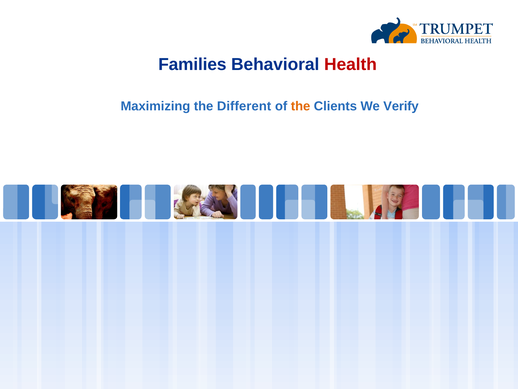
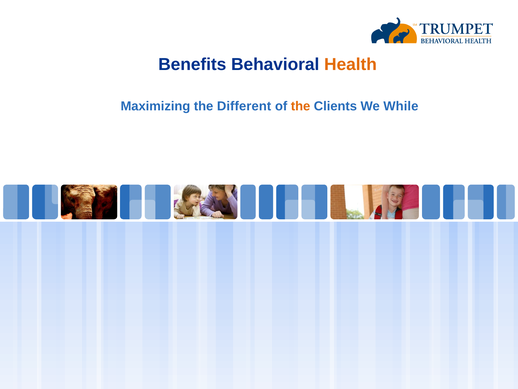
Families: Families -> Benefits (192, 64)
Health colour: red -> orange (350, 64)
Verify: Verify -> While (401, 106)
